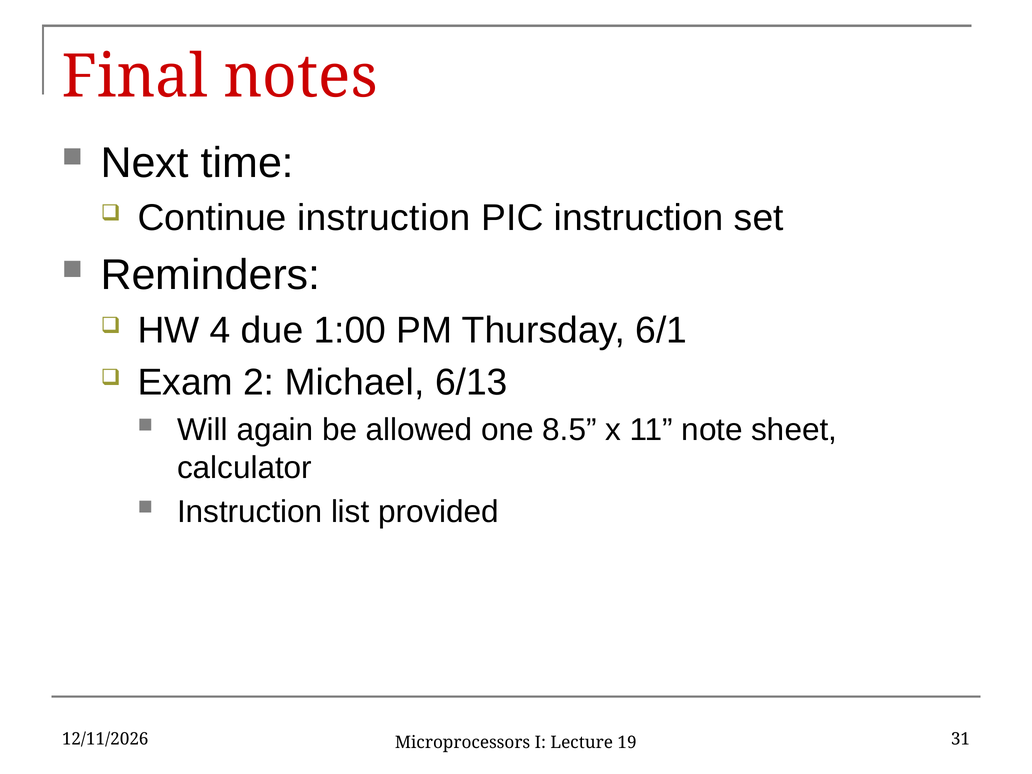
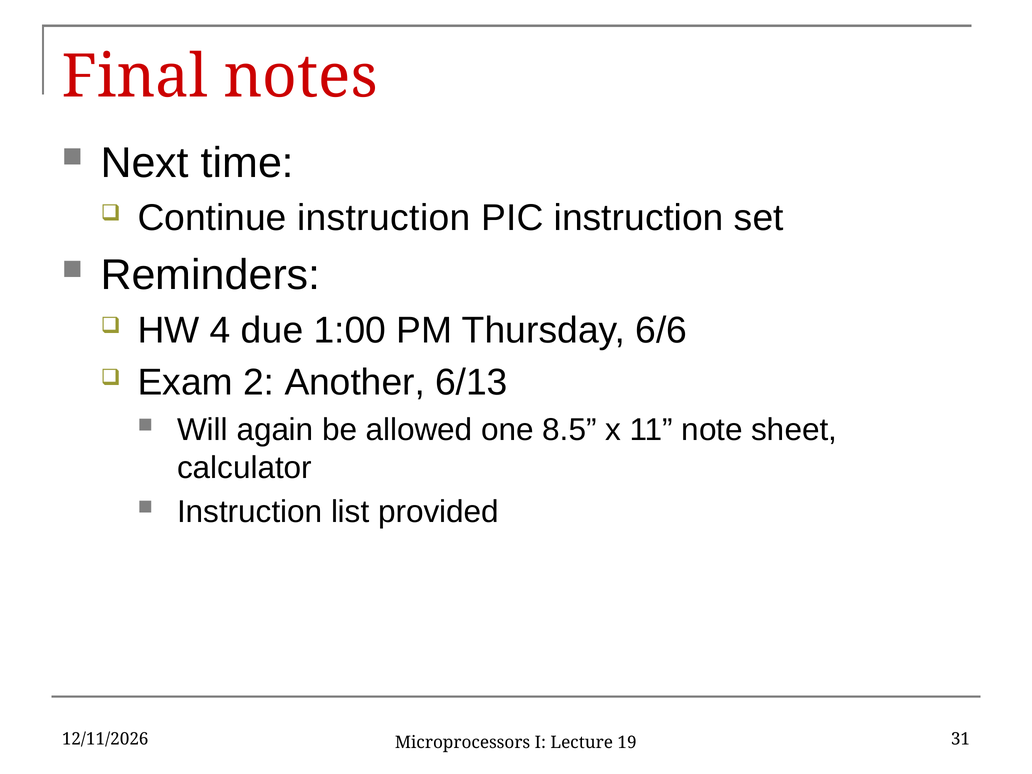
6/1: 6/1 -> 6/6 (661, 330)
Michael: Michael -> Another (355, 383)
